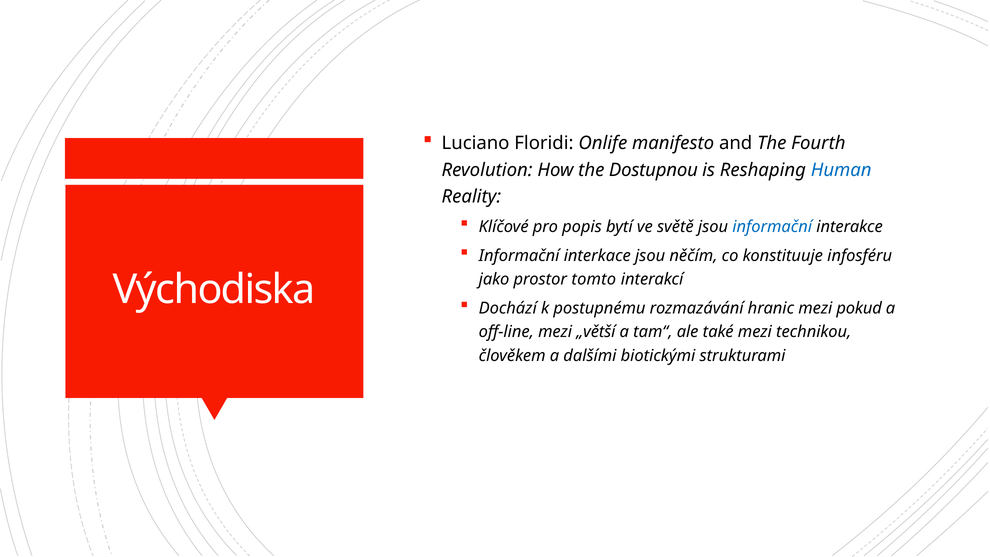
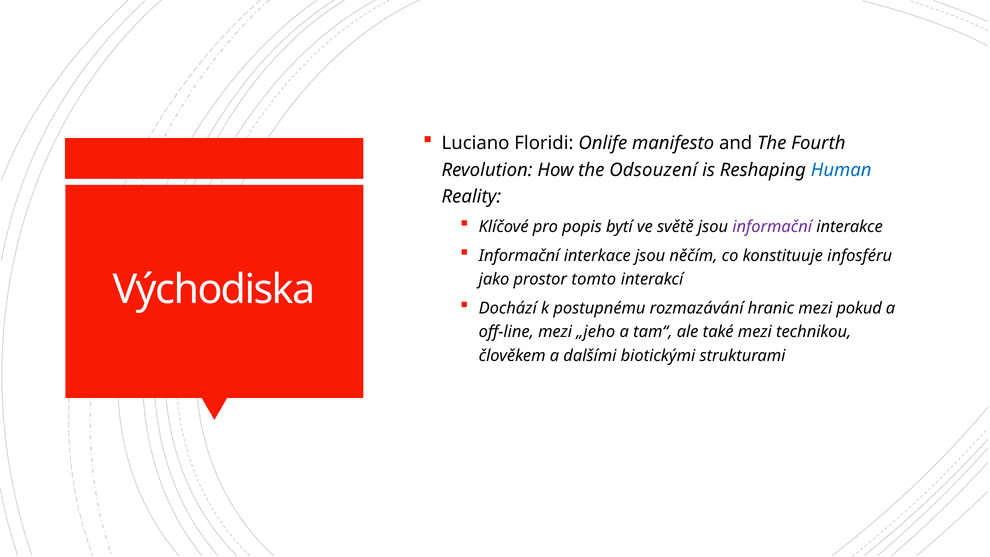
Dostupnou: Dostupnou -> Odsouzení (653, 170)
informační colour: blue -> purple (772, 227)
„větší: „větší -> „jeho (596, 332)
